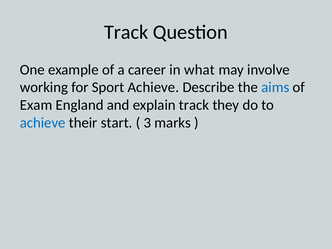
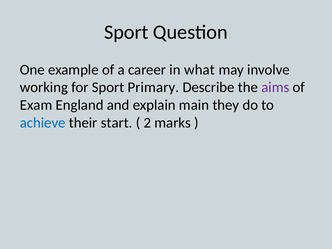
Track: Track -> Sport (126, 32)
Sport Achieve: Achieve -> Primary (153, 87)
aims colour: blue -> purple (275, 87)
explain track: track -> main (194, 105)
3: 3 -> 2 (147, 123)
